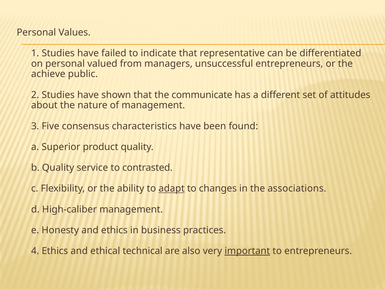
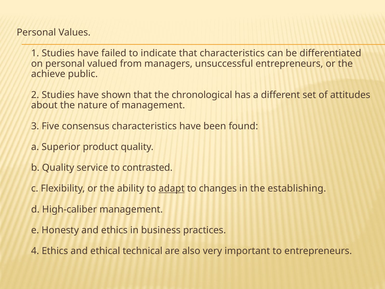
that representative: representative -> characteristics (232, 53)
communicate: communicate -> chronological (202, 95)
associations: associations -> establishing (297, 188)
important underline: present -> none (247, 251)
